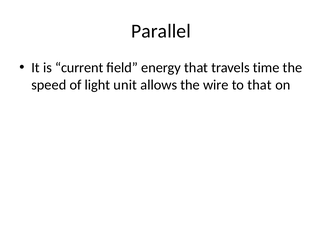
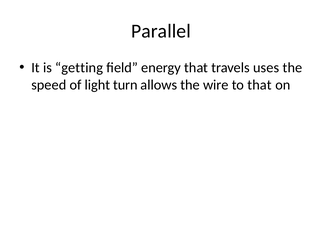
current: current -> getting (79, 68)
time: time -> uses (266, 68)
unit: unit -> turn (125, 85)
